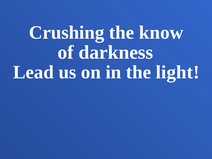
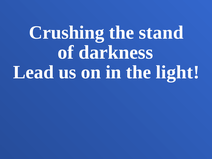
know: know -> stand (161, 33)
